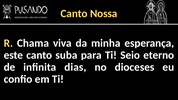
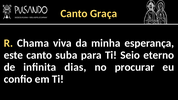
Nossa: Nossa -> Graça (104, 13)
dioceses: dioceses -> procurar (135, 67)
